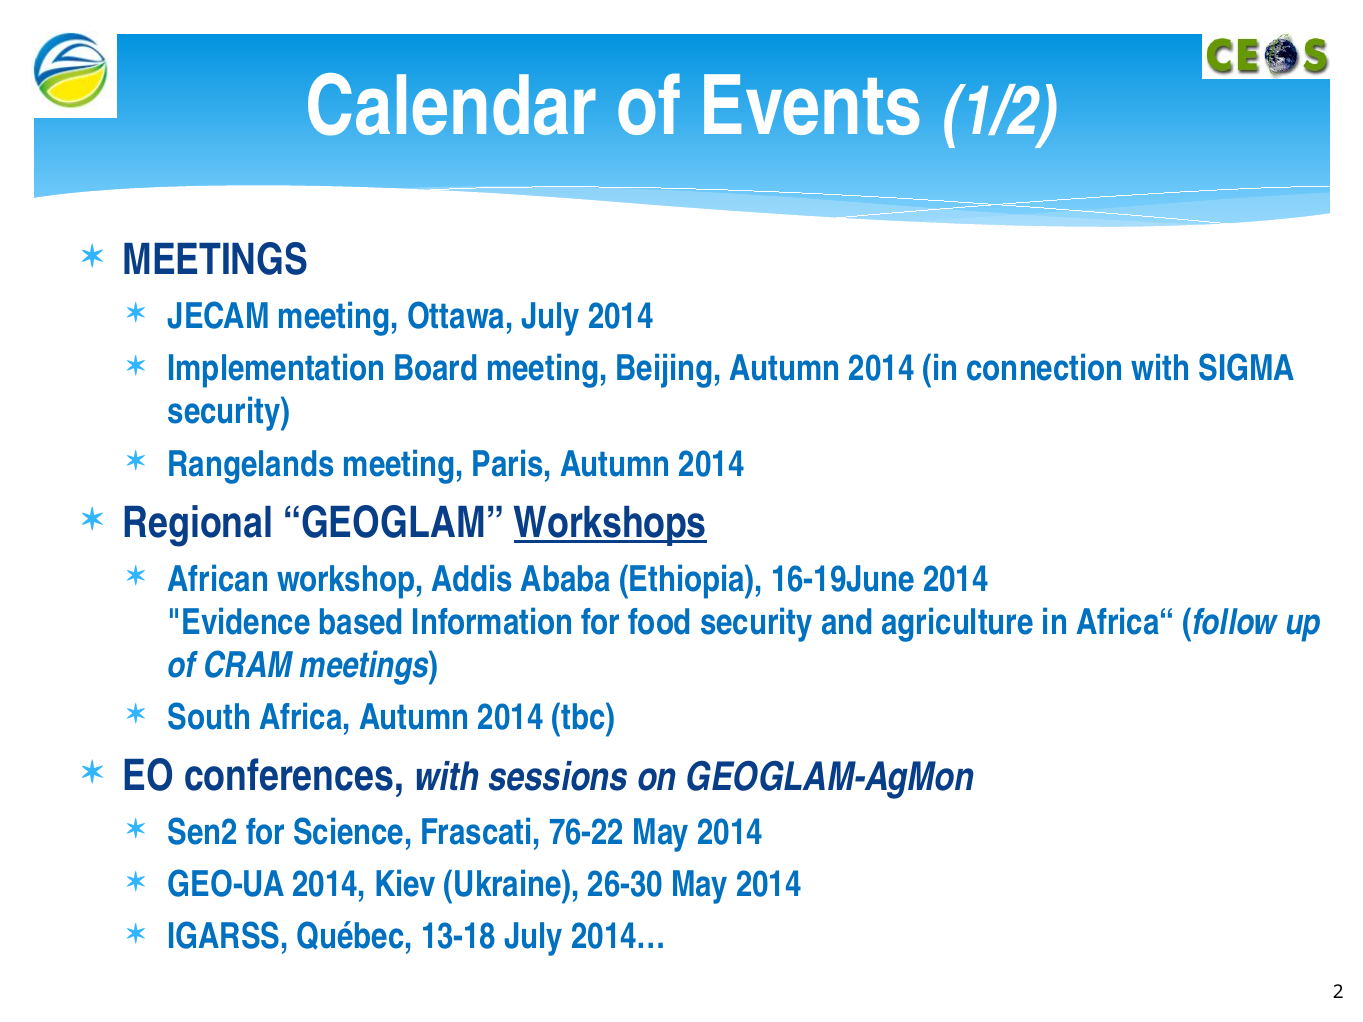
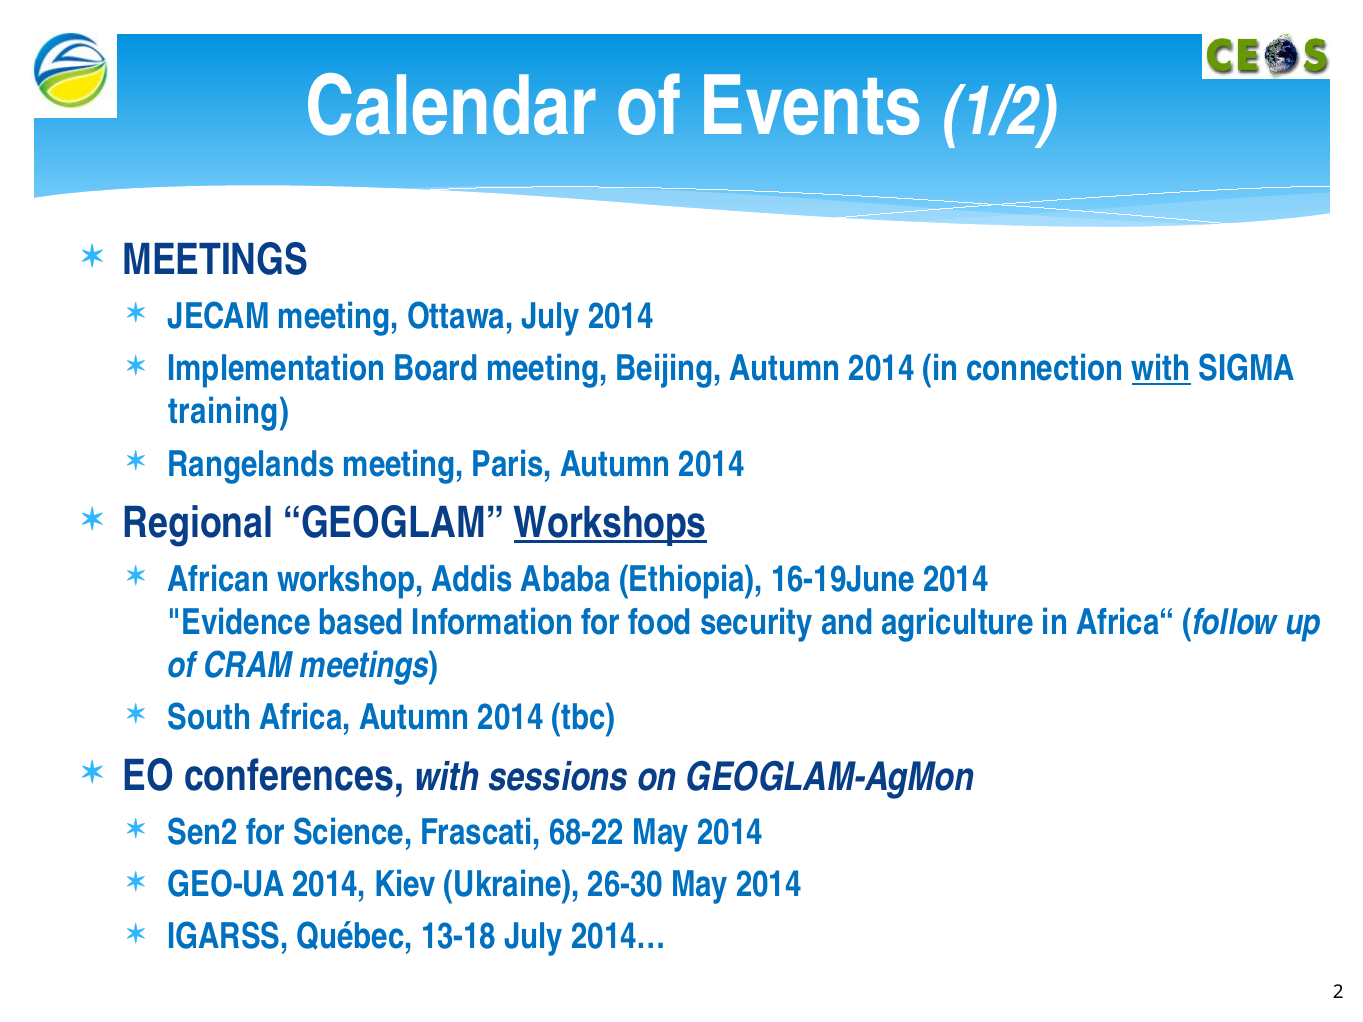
with underline: none -> present (1161, 369)
security: security -> training (229, 412)
76-22: 76-22 -> 68-22 (587, 833)
